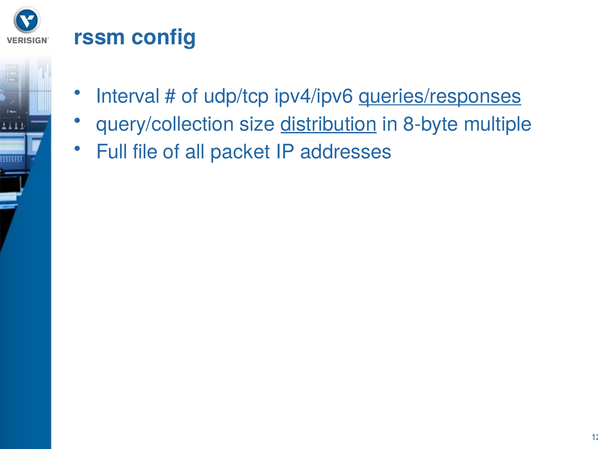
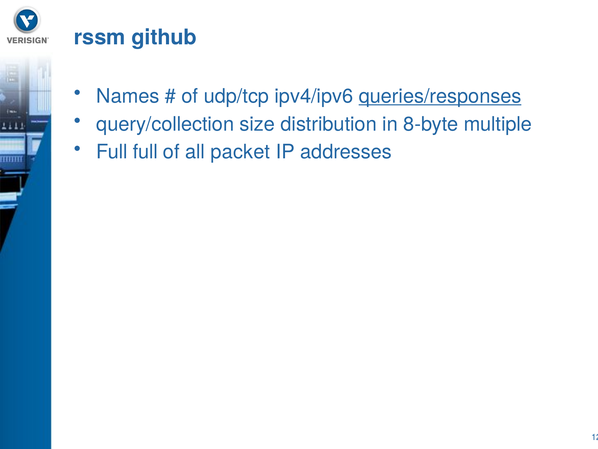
config: config -> github (164, 37)
Interval: Interval -> Names (128, 96)
distribution underline: present -> none (329, 124)
Full file: file -> full (145, 152)
